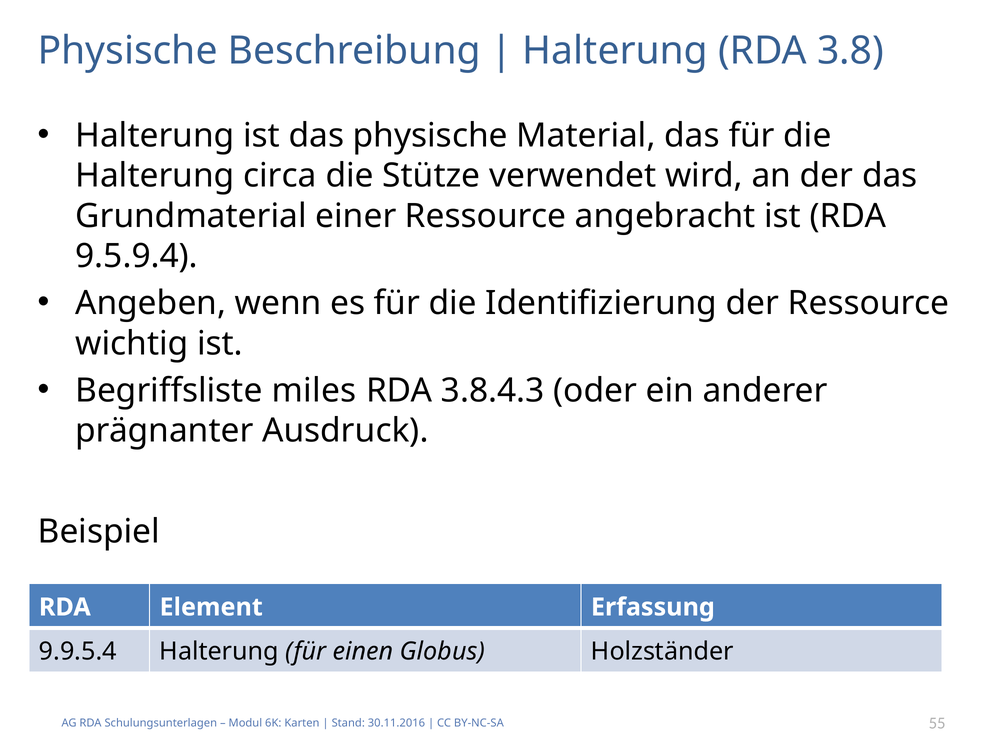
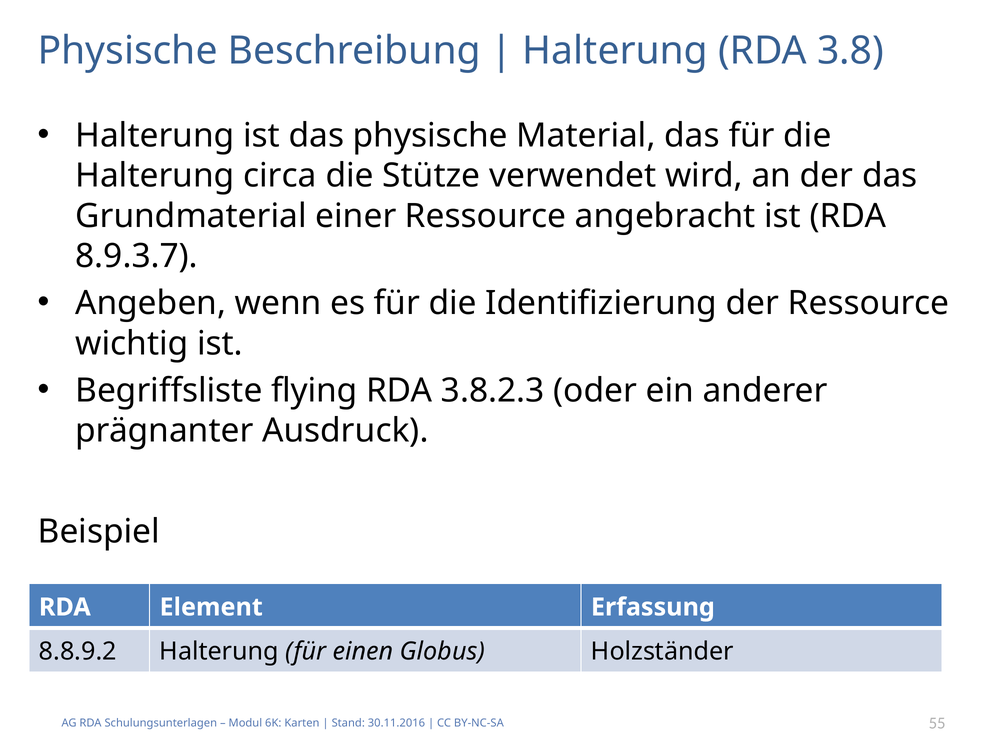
9.5.9.4: 9.5.9.4 -> 8.9.3.7 (137, 256)
miles: miles -> flying (314, 390)
3.8.4.3: 3.8.4.3 -> 3.8.2.3 (493, 390)
9.9.5.4: 9.9.5.4 -> 8.8.9.2 (78, 651)
